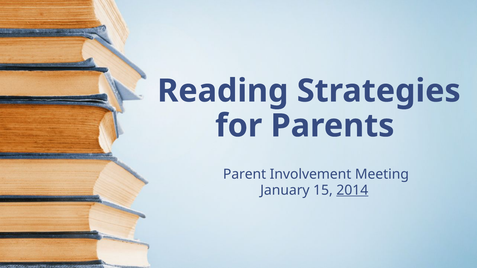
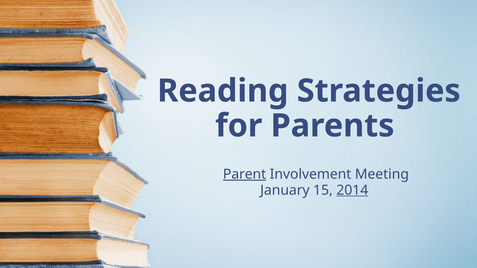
Parent underline: none -> present (245, 174)
